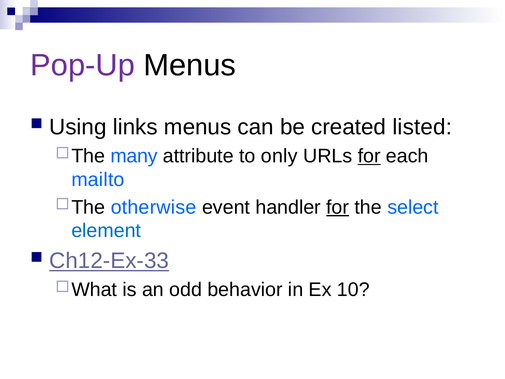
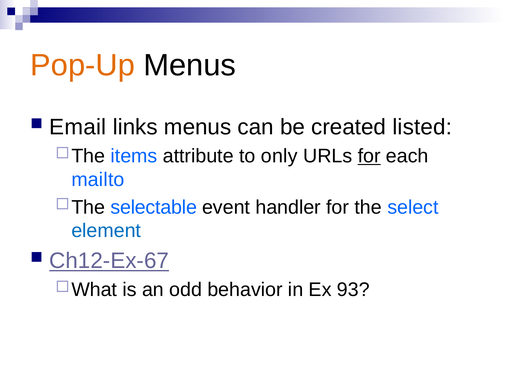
Pop-Up colour: purple -> orange (83, 65)
Using: Using -> Email (78, 127)
many: many -> items (134, 156)
otherwise: otherwise -> selectable (154, 207)
for underline: present -> none (338, 207)
Ch12-Ex-33: Ch12-Ex-33 -> Ch12-Ex-67 (109, 261)
10: 10 -> 93 (353, 290)
